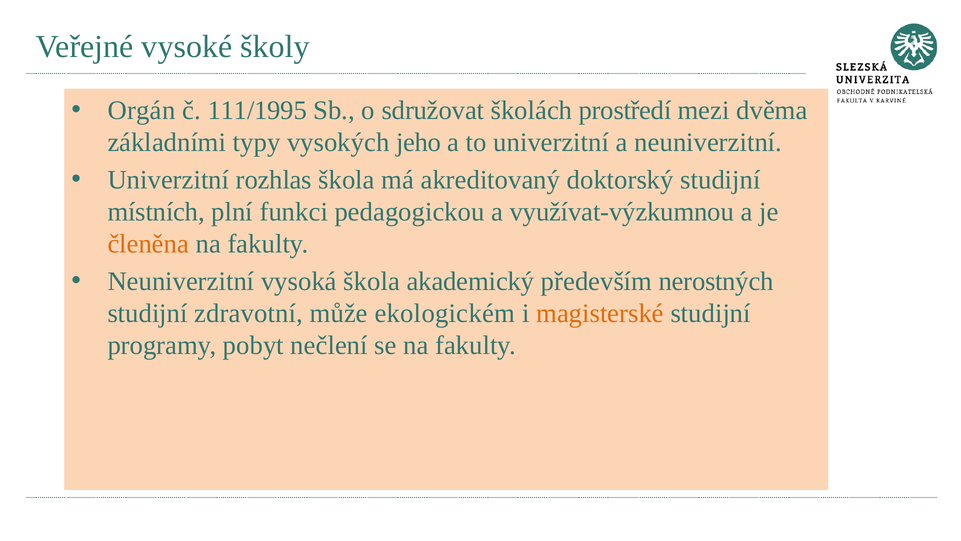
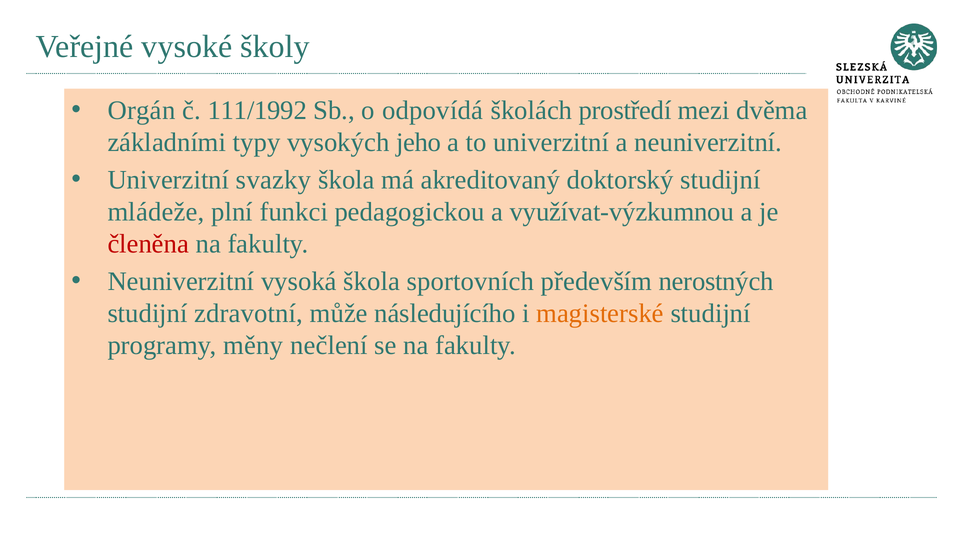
111/1995: 111/1995 -> 111/1992 (257, 110)
sdružovat: sdružovat -> odpovídá (433, 110)
rozhlas: rozhlas -> svazky (274, 180)
místních: místních -> mládeže (156, 212)
členěna colour: orange -> red (148, 244)
akademický: akademický -> sportovních (470, 281)
ekologickém: ekologickém -> následujícího (445, 313)
pobyt: pobyt -> měny (253, 345)
